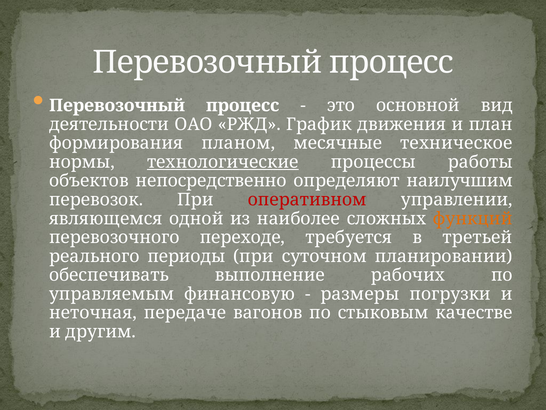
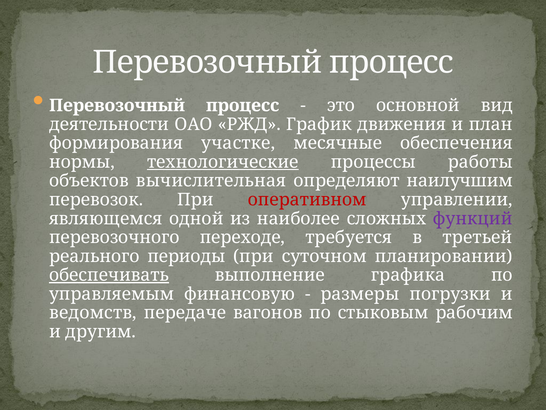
планом: планом -> участке (238, 143)
техническое: техническое -> обеспечения (456, 143)
непосредственно: непосредственно -> вычислительная (211, 181)
функций colour: orange -> purple (473, 218)
обеспечивать underline: none -> present (109, 275)
рабочих: рабочих -> графика (408, 275)
неточная: неточная -> ведомств (93, 312)
качестве: качестве -> рабочим (474, 312)
